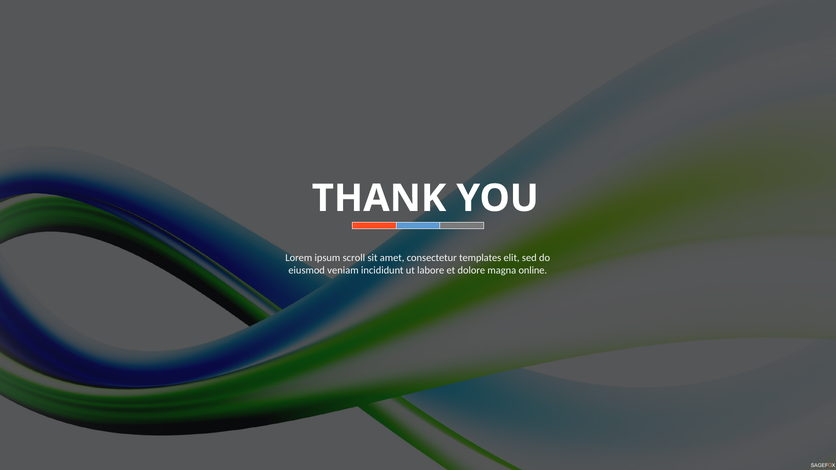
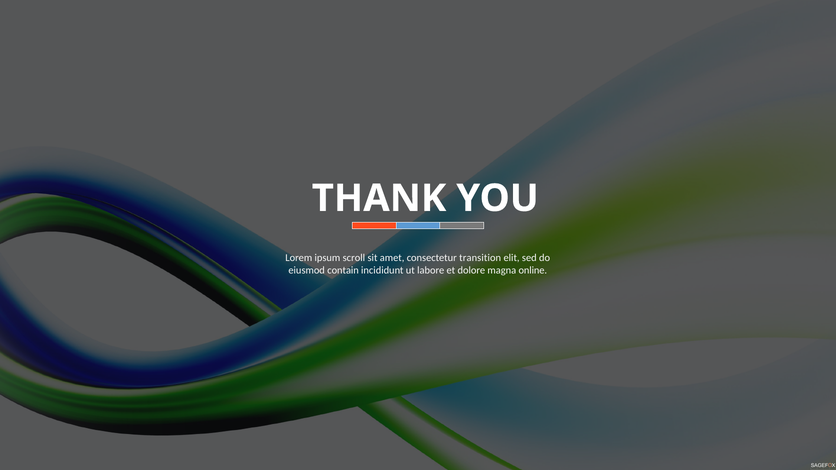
templates: templates -> transition (480, 258)
veniam: veniam -> contain (343, 271)
